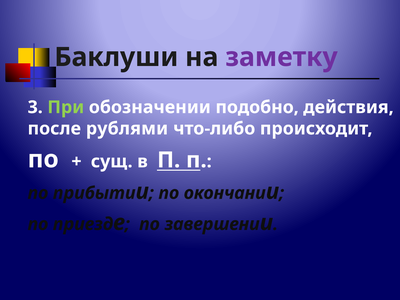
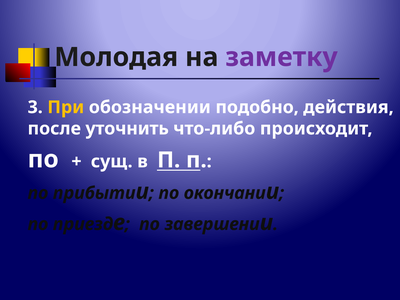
Баклуши: Баклуши -> Молодая (116, 57)
При colour: light green -> yellow (66, 107)
рублями: рублями -> уточнить (127, 129)
